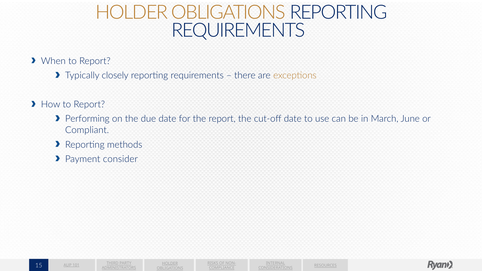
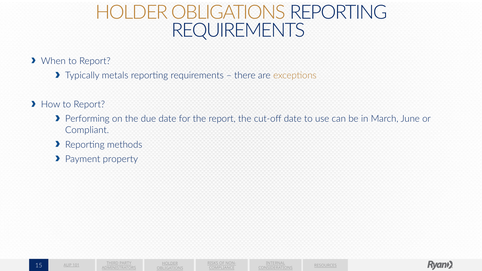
closely: closely -> metals (115, 75)
consider: consider -> property (120, 159)
